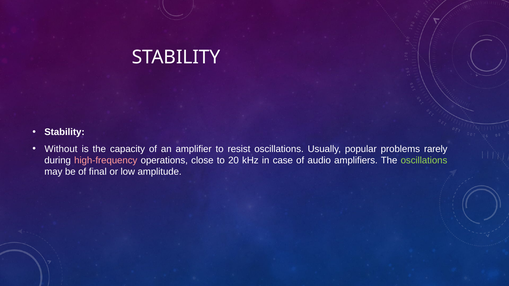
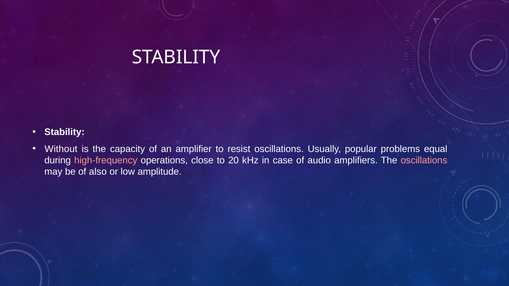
rarely: rarely -> equal (436, 149)
oscillations colour: light green -> pink (424, 161)
final: final -> also (98, 172)
